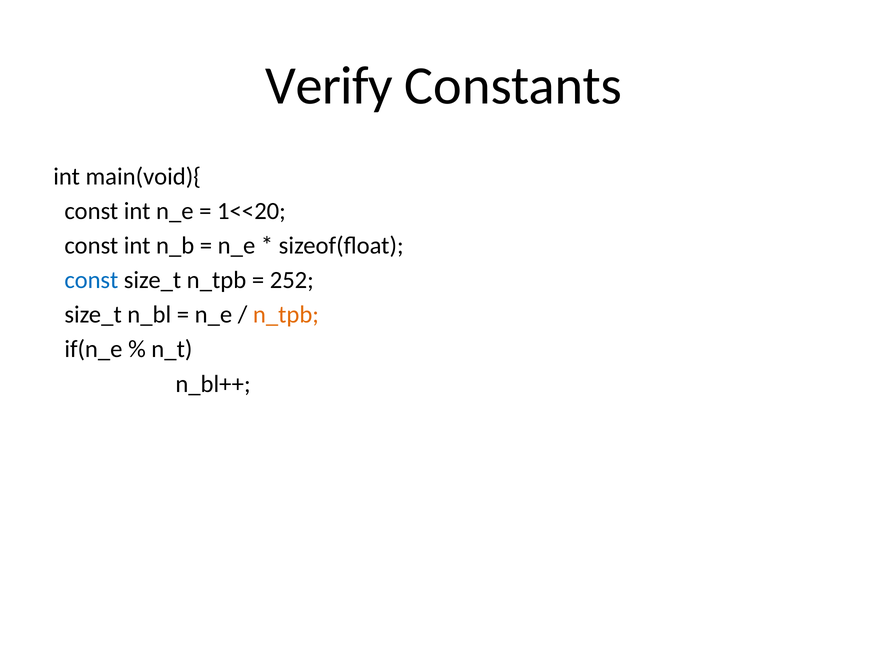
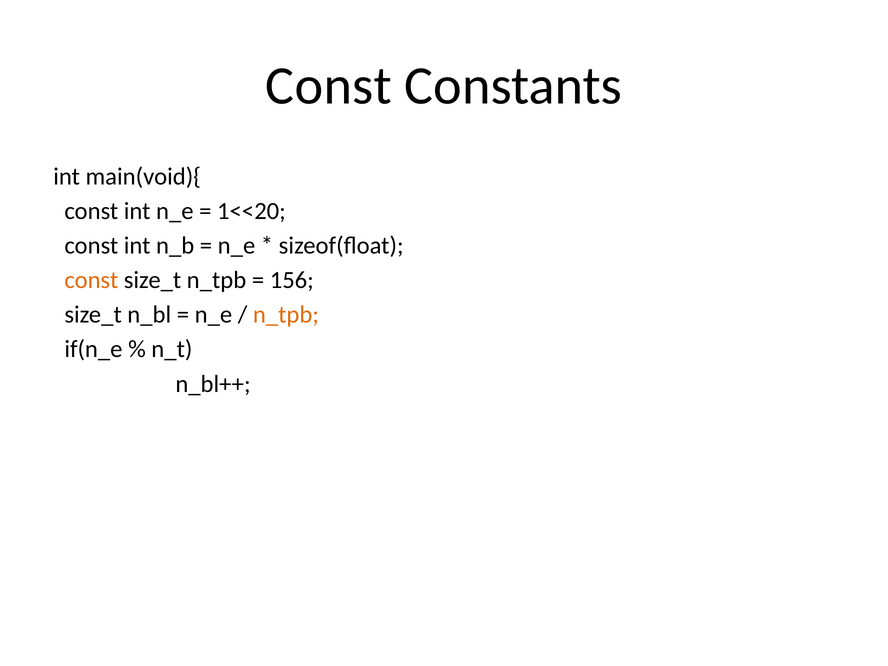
Verify: Verify -> Const (329, 86)
const colour: blue -> orange (91, 280)
252: 252 -> 156 (292, 280)
